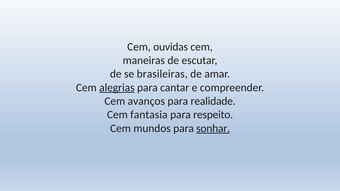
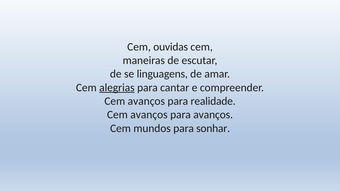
brasileiras: brasileiras -> linguagens (162, 74)
fantasia: fantasia -> avanços (149, 115)
para respeito: respeito -> avanços (213, 115)
sonhar underline: present -> none (213, 129)
